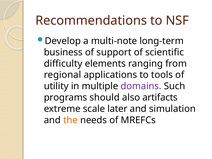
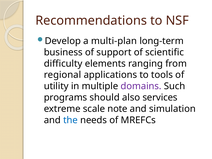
multi-note: multi-note -> multi-plan (114, 41)
artifacts: artifacts -> services (160, 98)
later: later -> note (117, 109)
the colour: orange -> blue (70, 120)
